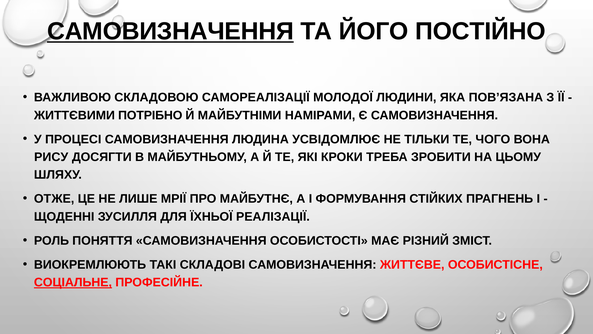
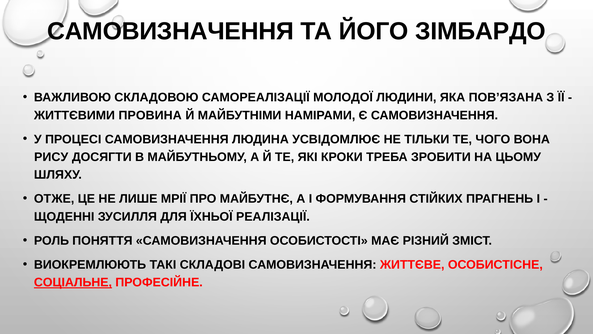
САМОВИЗНАЧЕННЯ underline: present -> none (170, 31)
ПОСТІЙНО: ПОСТІЙНО -> ЗІМБАРДО (481, 31)
ПОТРІБНО: ПОТРІБНО -> ПРОВИНА (150, 115)
